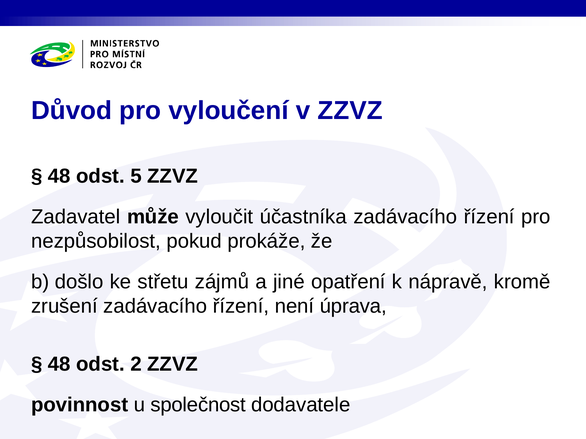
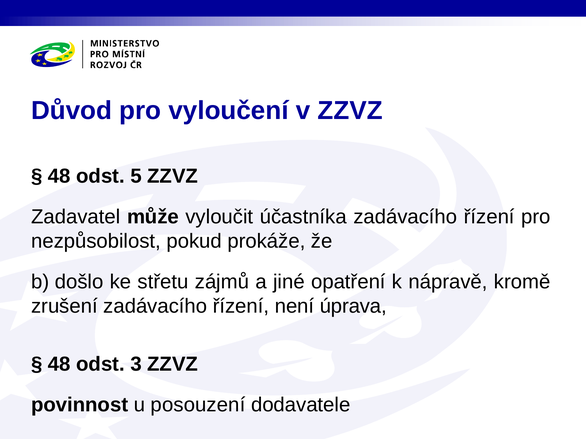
2: 2 -> 3 (136, 364)
společnost: společnost -> posouzení (198, 405)
